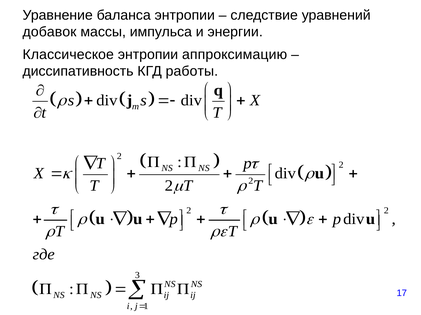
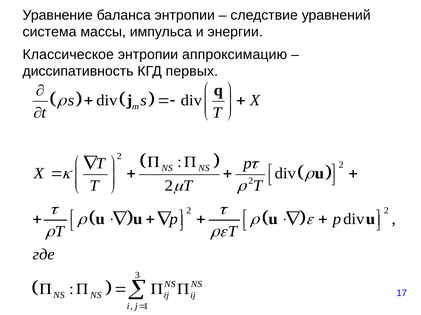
добавок: добавок -> система (50, 32)
работы: работы -> первых (192, 71)
